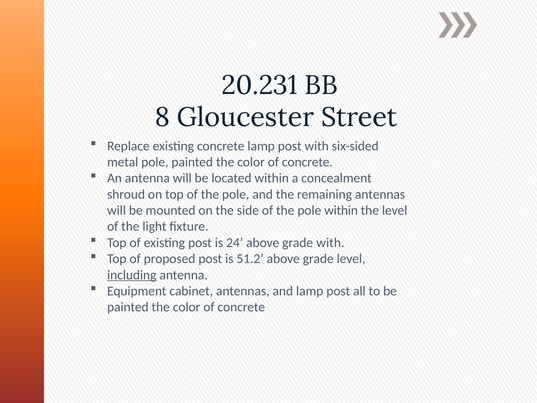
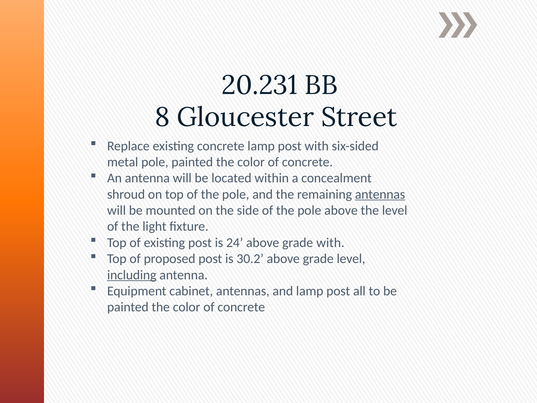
antennas underline: none -> present (380, 194)
pole within: within -> above (341, 210)
51.2: 51.2 -> 30.2 (250, 259)
